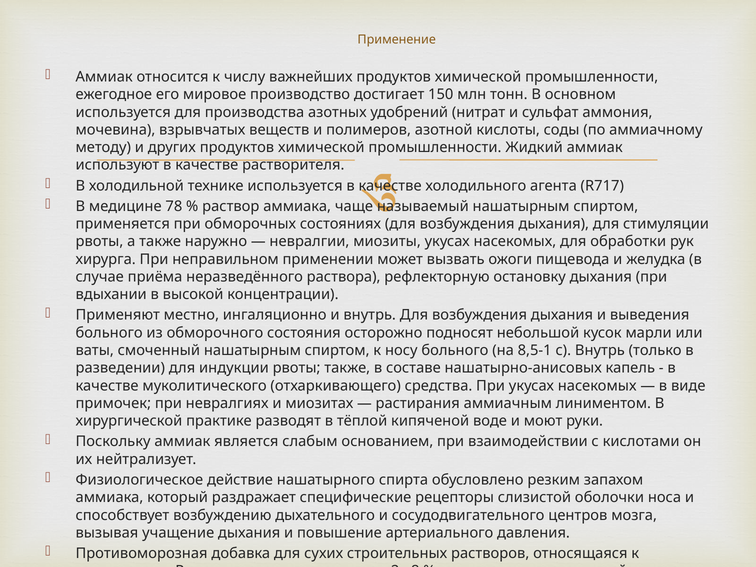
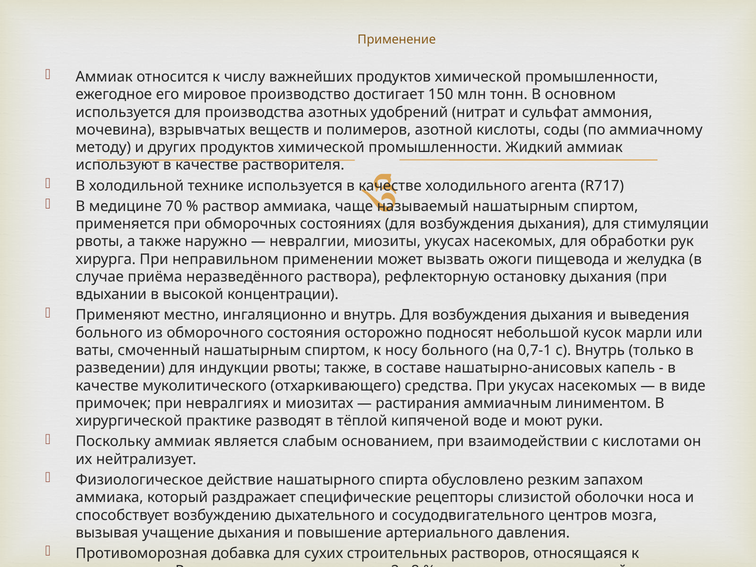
78: 78 -> 70 (174, 206)
8,5-1: 8,5-1 -> 0,7-1 (535, 350)
